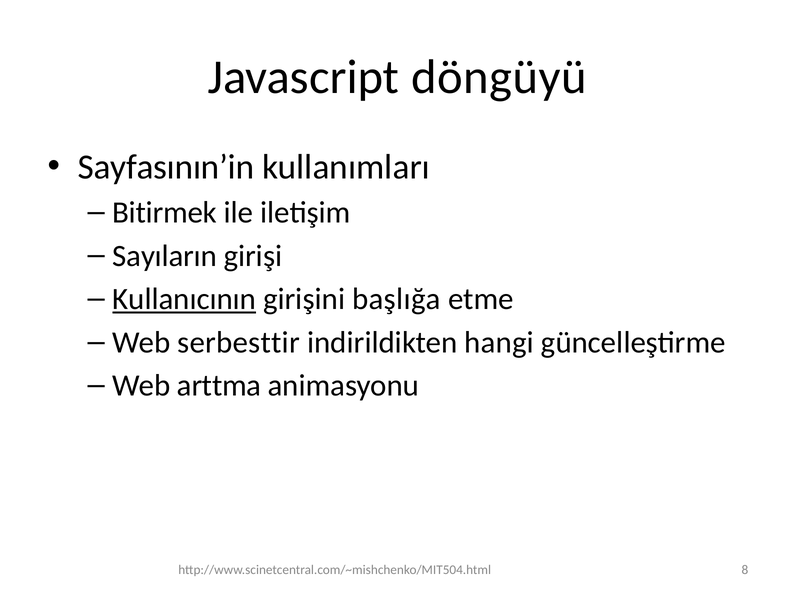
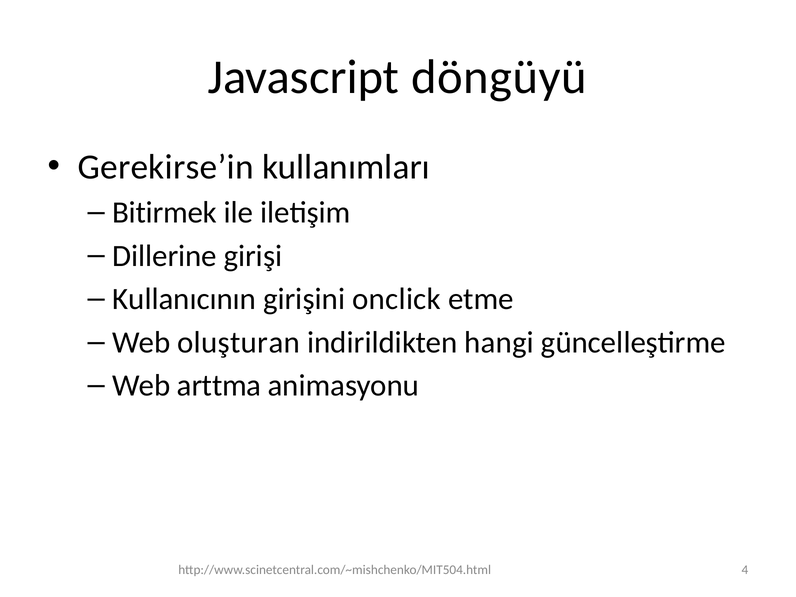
Sayfasının’in: Sayfasının’in -> Gerekirse’in (166, 167)
Sayıların: Sayıların -> Dillerine (165, 256)
Kullanıcının underline: present -> none (184, 299)
başlığa: başlığa -> onclick (396, 299)
serbesttir: serbesttir -> oluşturan (239, 342)
8: 8 -> 4 (745, 570)
